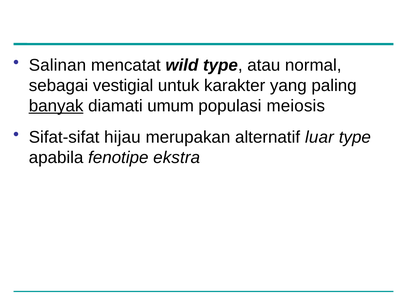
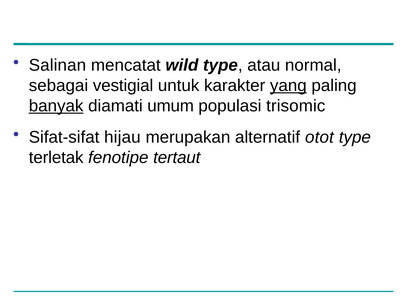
yang underline: none -> present (288, 86)
meiosis: meiosis -> trisomic (296, 106)
luar: luar -> otot (319, 137)
apabila: apabila -> terletak (56, 158)
ekstra: ekstra -> tertaut (177, 158)
